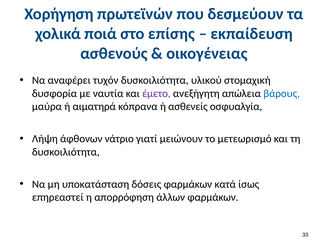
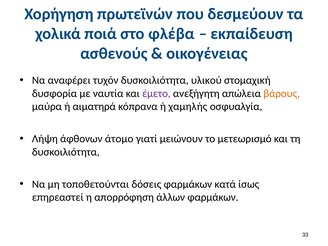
επίσης: επίσης -> φλέβα (171, 34)
βάρους colour: blue -> orange (282, 93)
ασθενείς: ασθενείς -> χαμηλής (188, 107)
νάτριο: νάτριο -> άτομο (119, 139)
υποκατάσταση: υποκατάσταση -> τοποθετούνται (96, 184)
